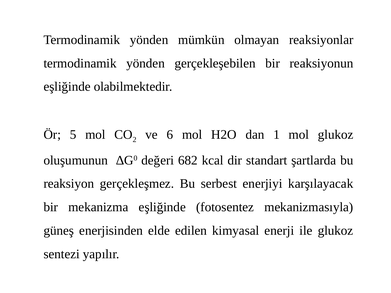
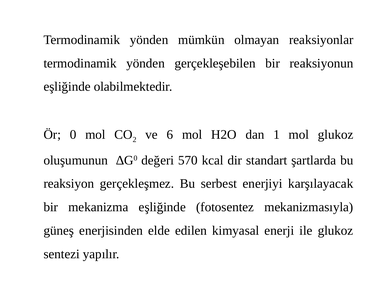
5: 5 -> 0 (73, 135)
682: 682 -> 570 (188, 160)
